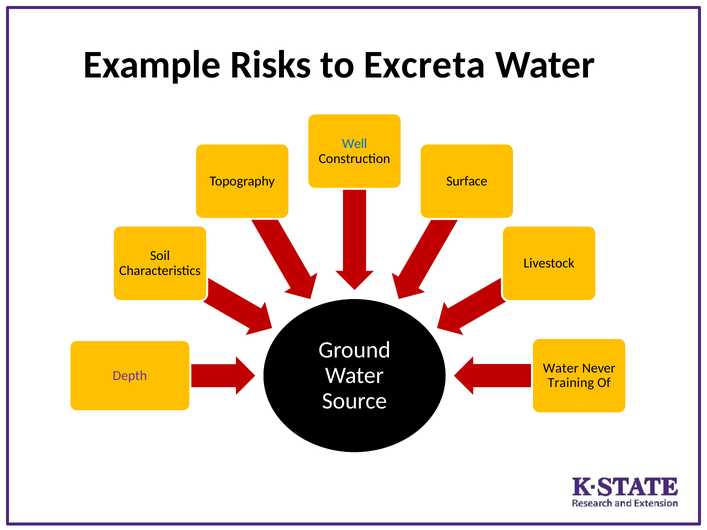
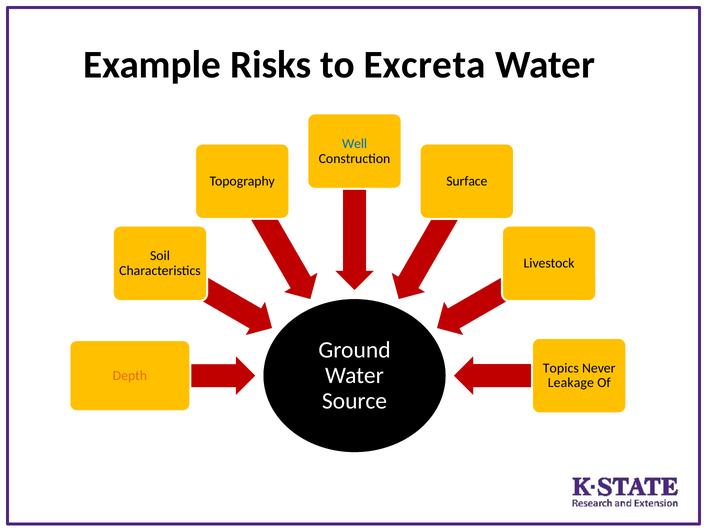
Water: Water -> Topics (561, 368)
Depth colour: purple -> orange (130, 376)
Training: Training -> Leakage (571, 383)
